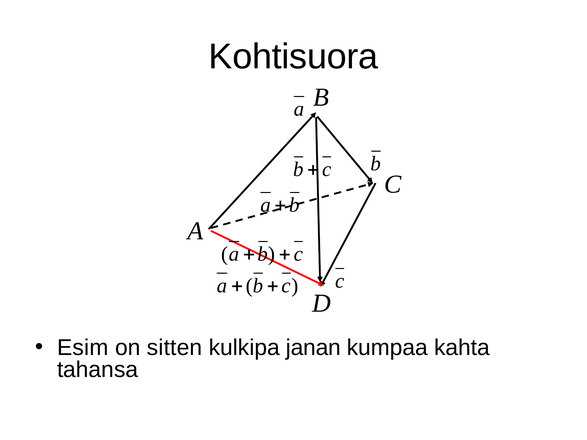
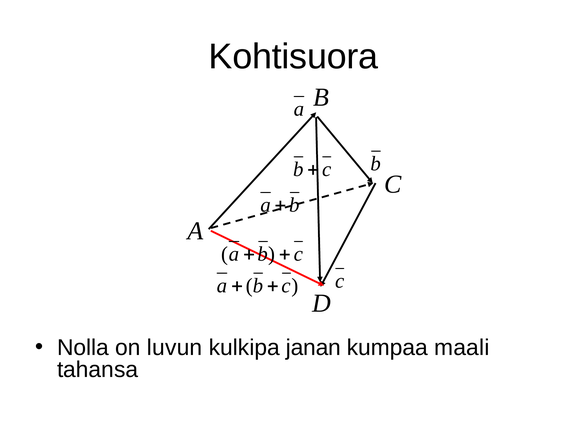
Esim: Esim -> Nolla (83, 348)
sitten: sitten -> luvun (175, 348)
kahta: kahta -> maali (462, 348)
